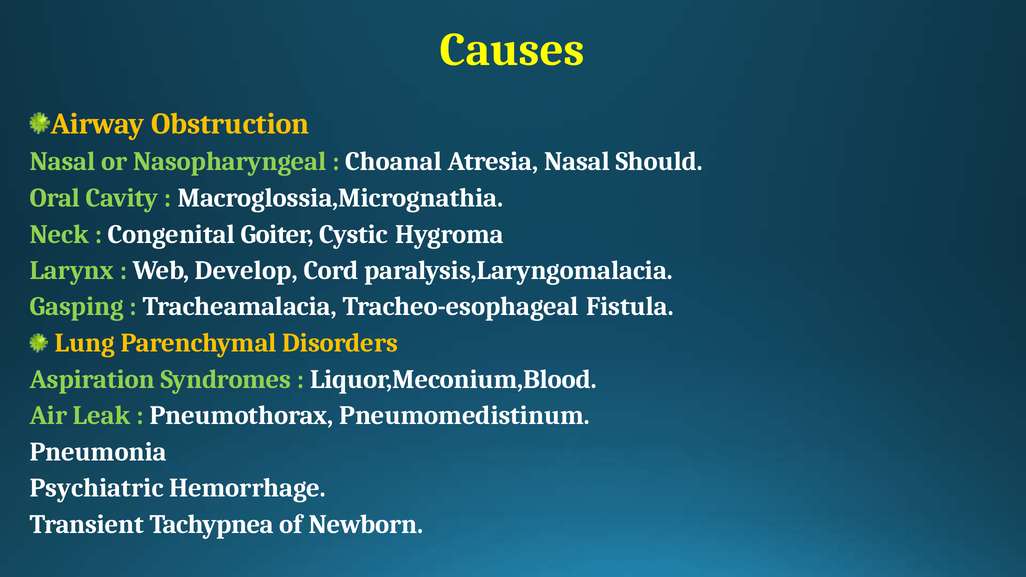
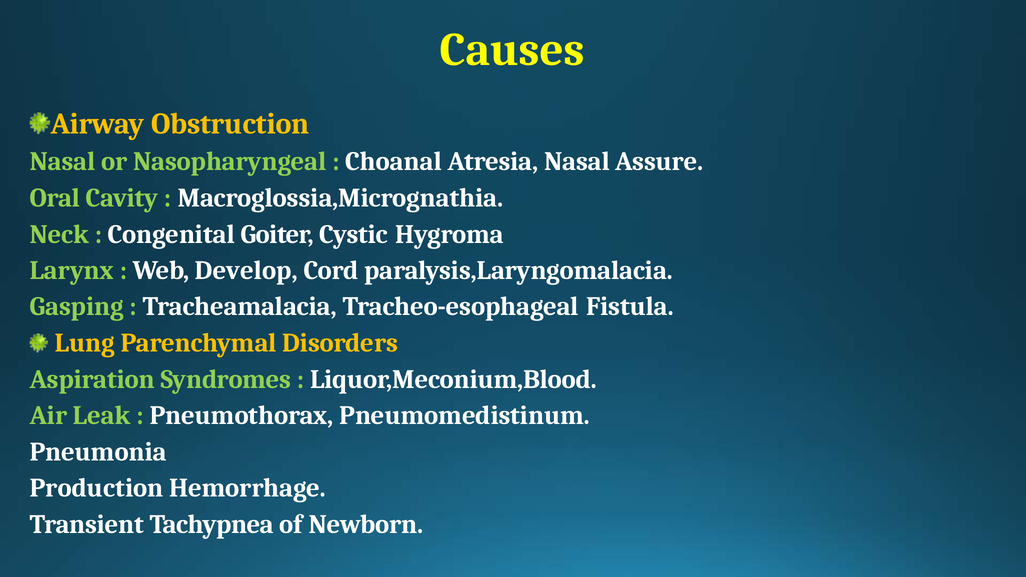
Should: Should -> Assure (659, 162)
Psychiatric: Psychiatric -> Production (97, 488)
